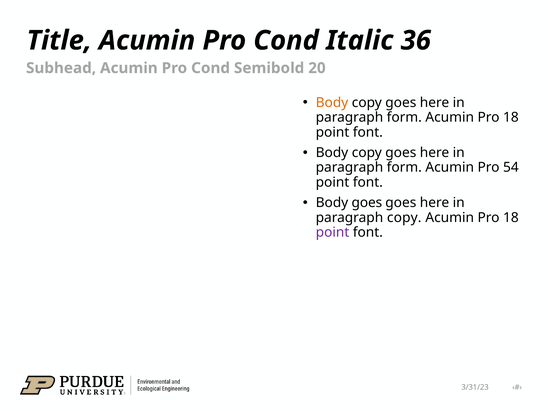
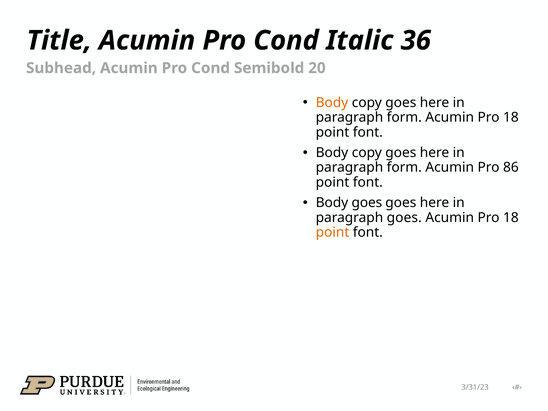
54: 54 -> 86 (511, 167)
paragraph copy: copy -> goes (404, 218)
point colour: purple -> orange (332, 232)
